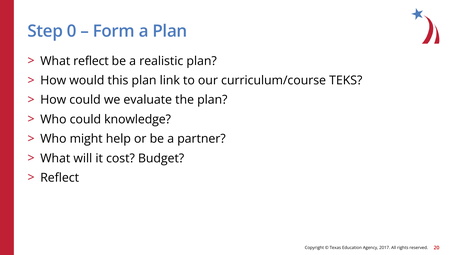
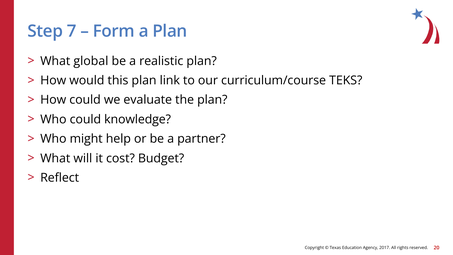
0: 0 -> 7 (72, 31)
What reflect: reflect -> global (91, 61)
